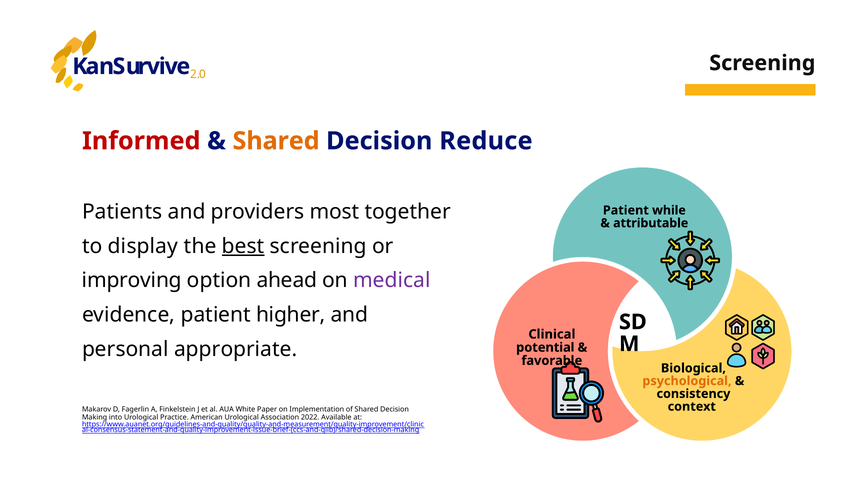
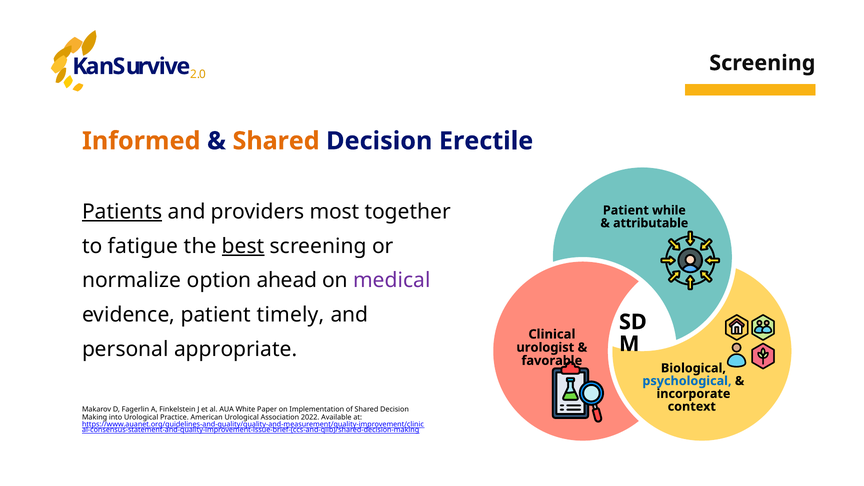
Informed colour: red -> orange (141, 141)
Reduce: Reduce -> Erectile (486, 141)
Patients underline: none -> present (122, 212)
display: display -> fatigue (143, 246)
improving: improving -> normalize (132, 281)
higher: higher -> timely (291, 315)
potential: potential -> urologist (545, 347)
psychological colour: orange -> blue (687, 381)
consistency: consistency -> incorporate (693, 394)
